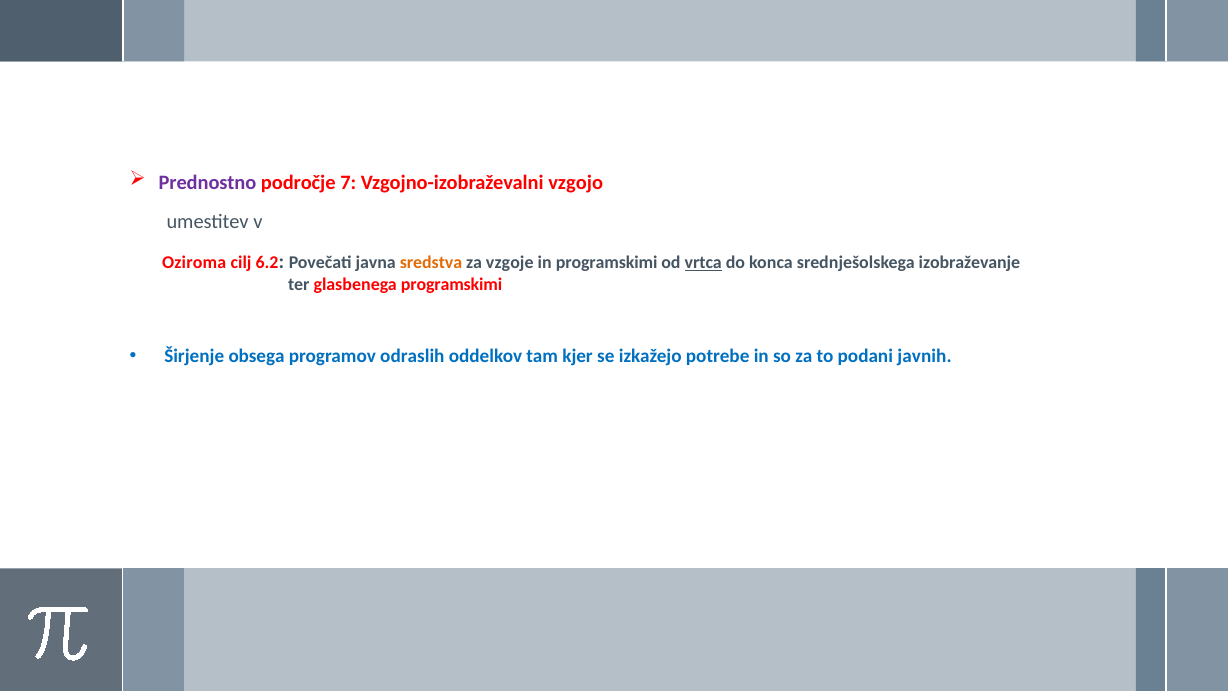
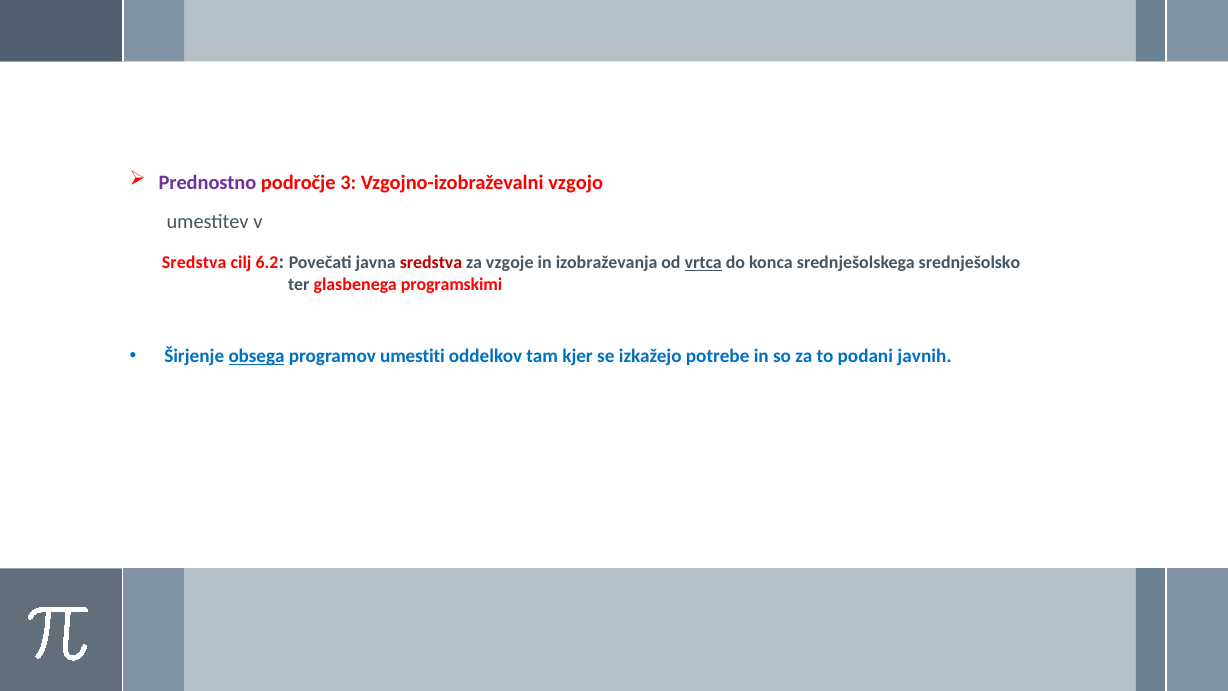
7: 7 -> 3 (348, 182)
Oziroma: Oziroma -> Sredstva (194, 263)
sredstva colour: orange -> red (431, 263)
in programskimi: programskimi -> izobraževanja (607, 263)
izobraževanje: izobraževanje -> srednješolsko (969, 263)
obsega underline: none -> present (257, 356)
odraslih: odraslih -> umestiti (412, 356)
